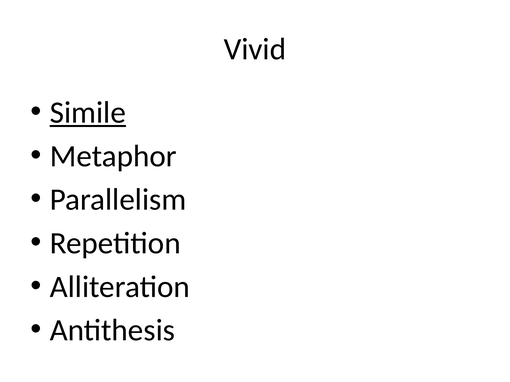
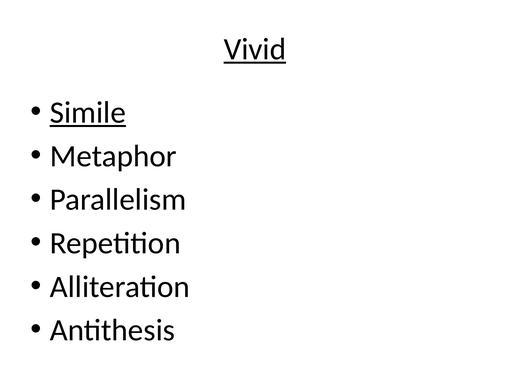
Vivid underline: none -> present (255, 49)
